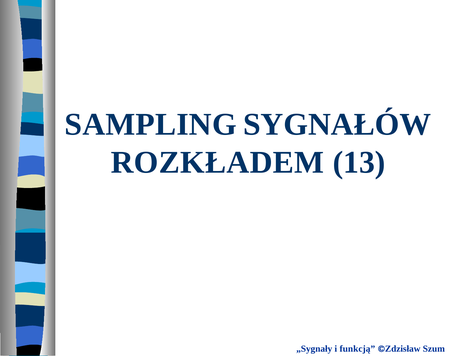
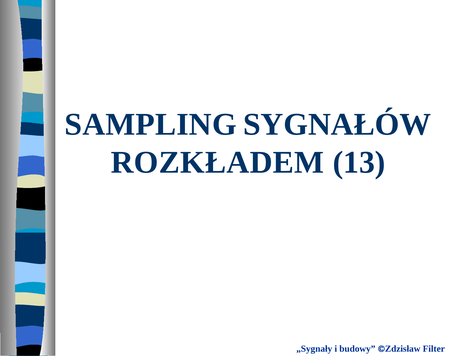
funkcją: funkcją -> budowy (357, 349)
Szum: Szum -> Filter (434, 349)
